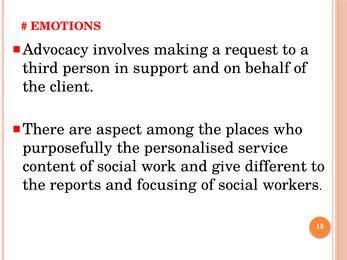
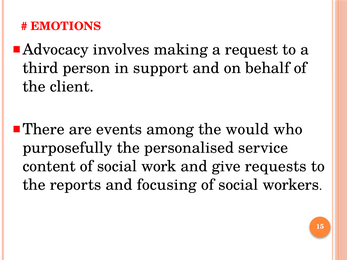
aspect: aspect -> events (119, 129)
places: places -> would (247, 129)
different: different -> requests (276, 166)
